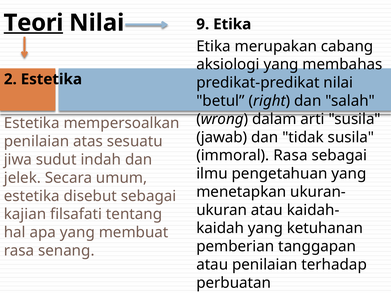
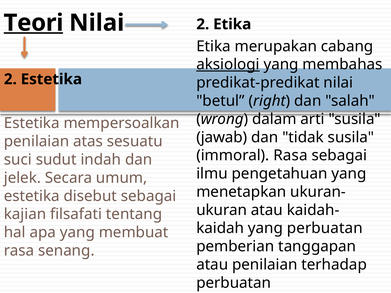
Nilai 9: 9 -> 2 (203, 24)
aksiologi underline: none -> present (228, 65)
jiwa: jiwa -> suci (18, 160)
yang ketuhanan: ketuhanan -> perbuatan (325, 228)
